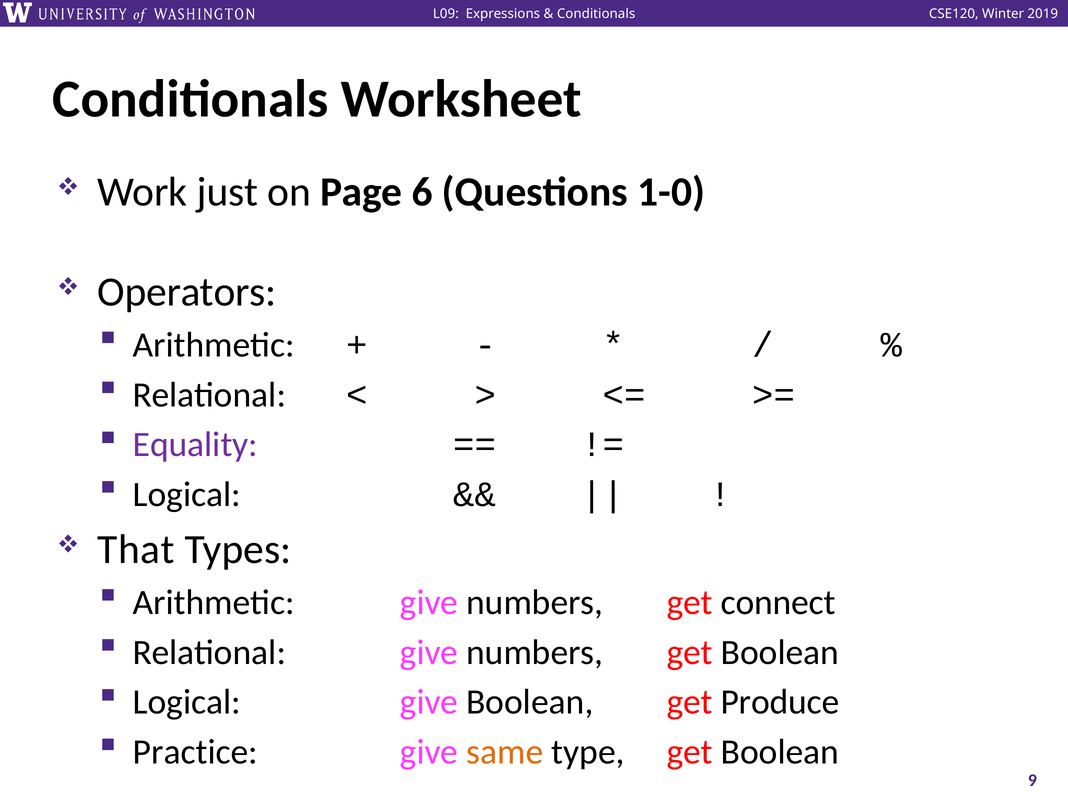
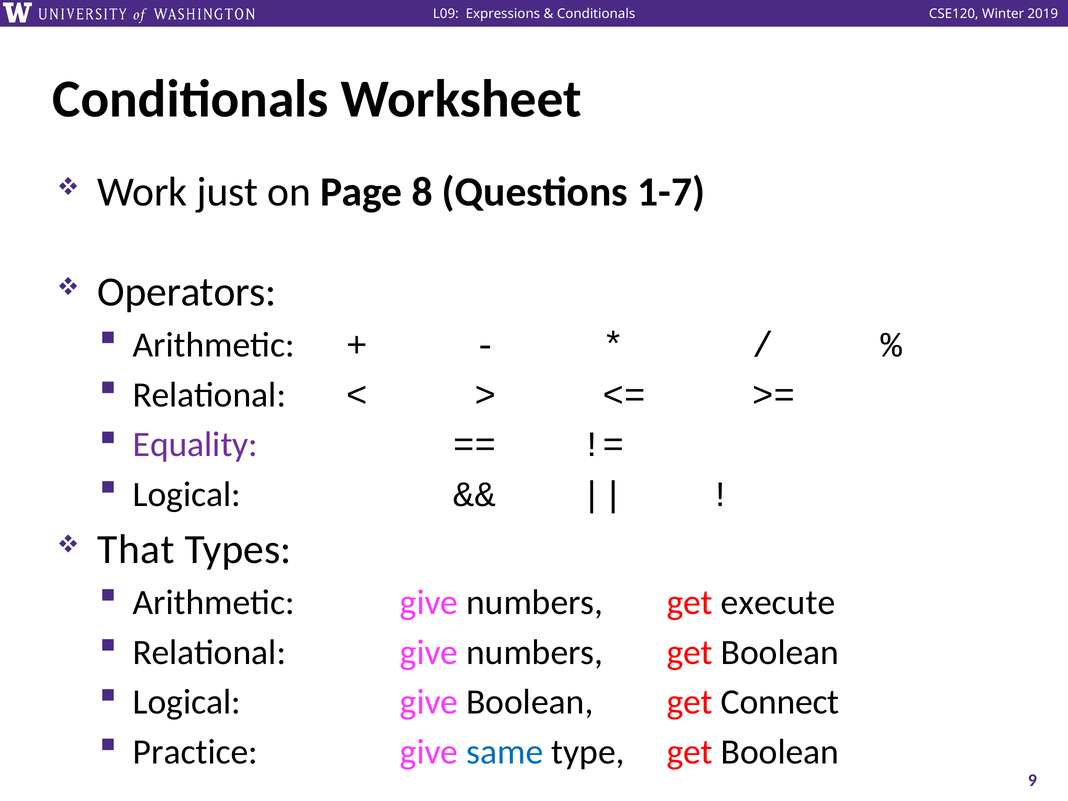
6: 6 -> 8 (422, 192)
1-0: 1-0 -> 1-7 (671, 192)
connect: connect -> execute (778, 603)
Produce: Produce -> Connect (780, 702)
same colour: orange -> blue (505, 752)
